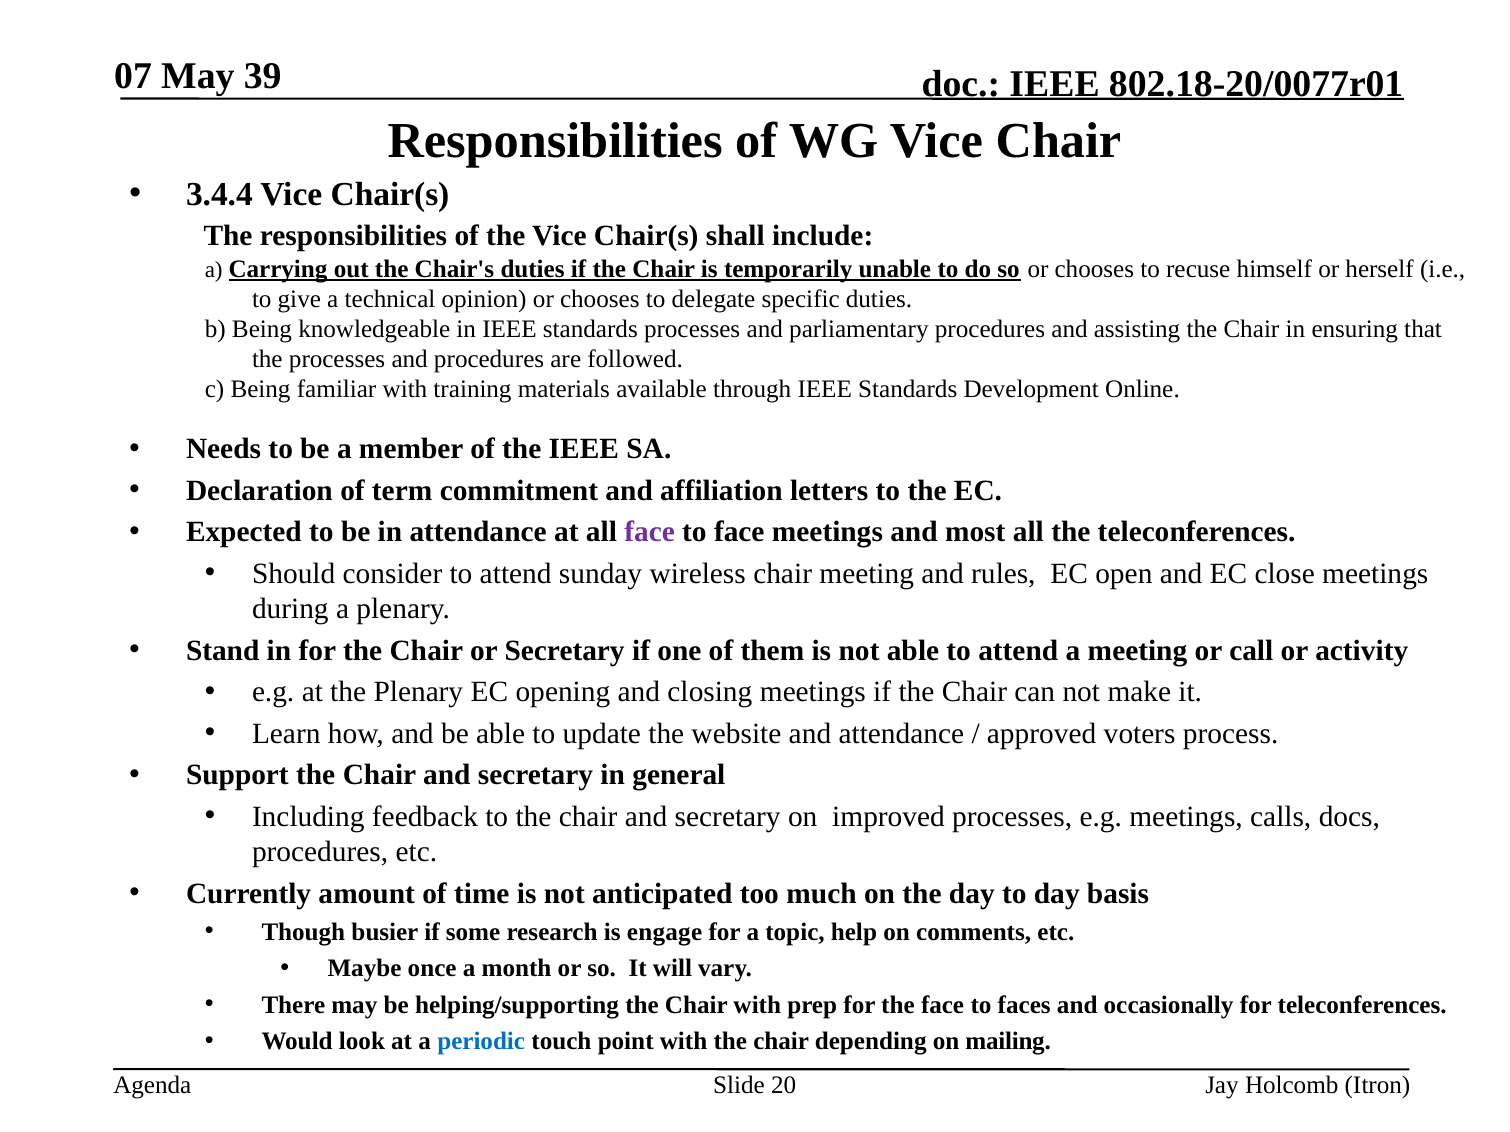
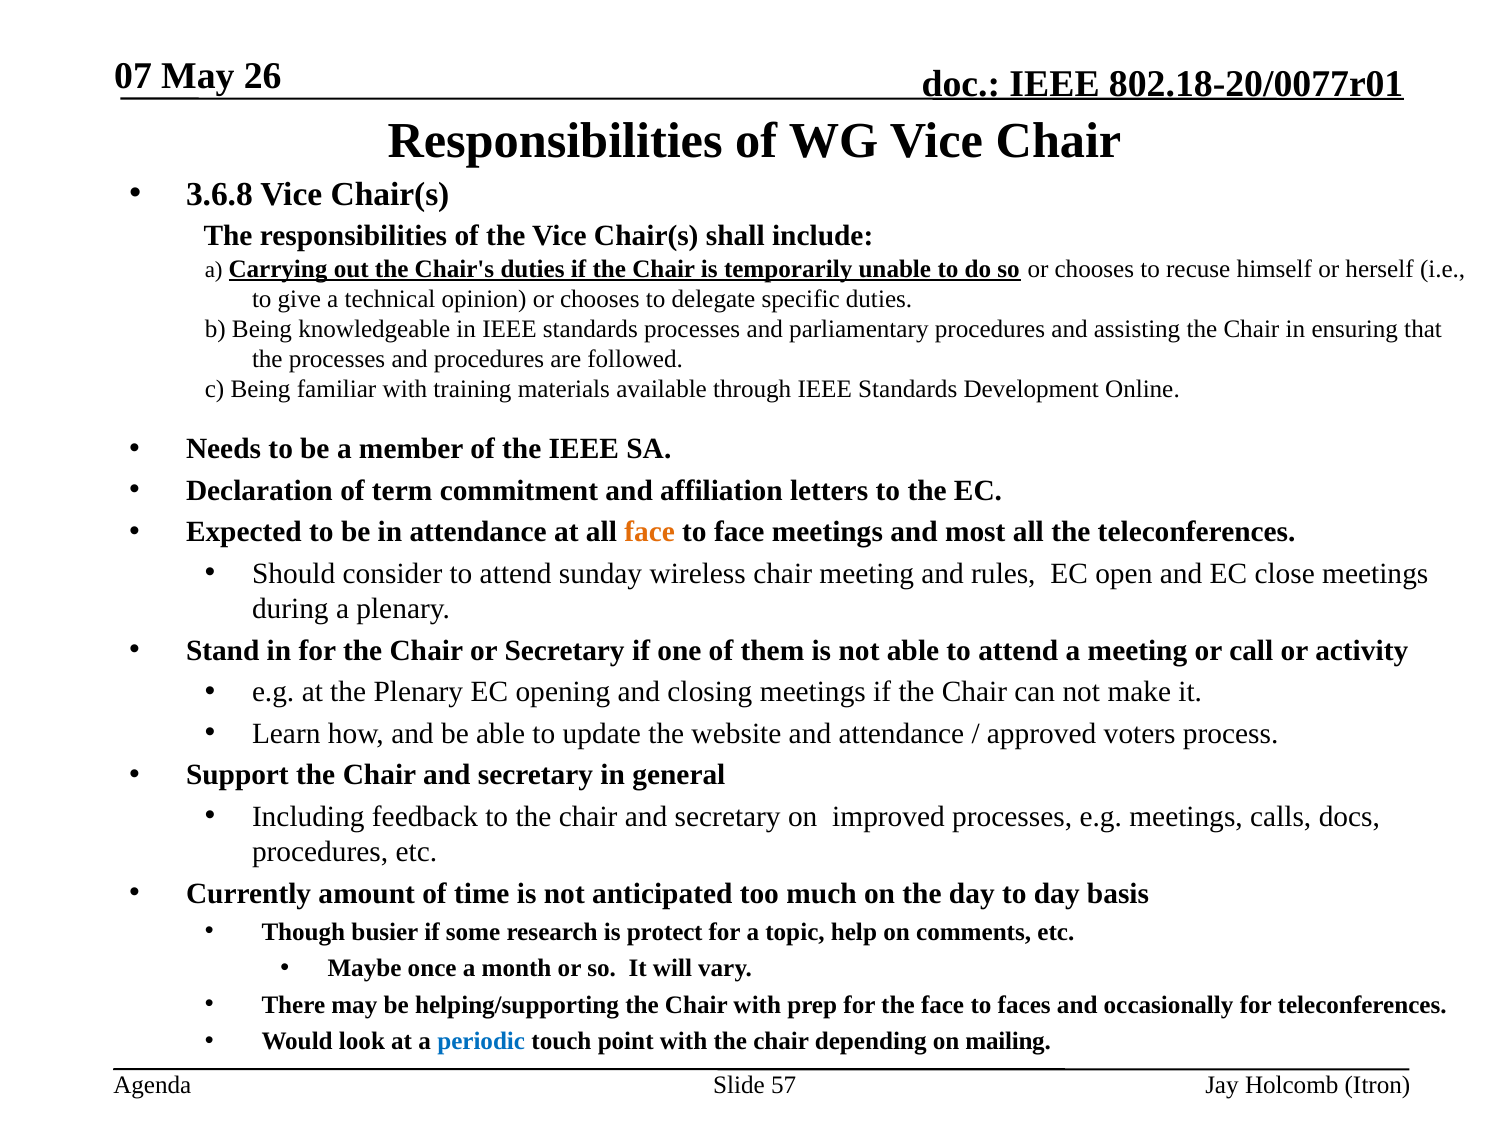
39: 39 -> 26 (263, 76)
3.4.4: 3.4.4 -> 3.6.8 (219, 194)
face colour: purple -> orange (650, 532)
engage: engage -> protect (665, 932)
20: 20 -> 57 (784, 1086)
